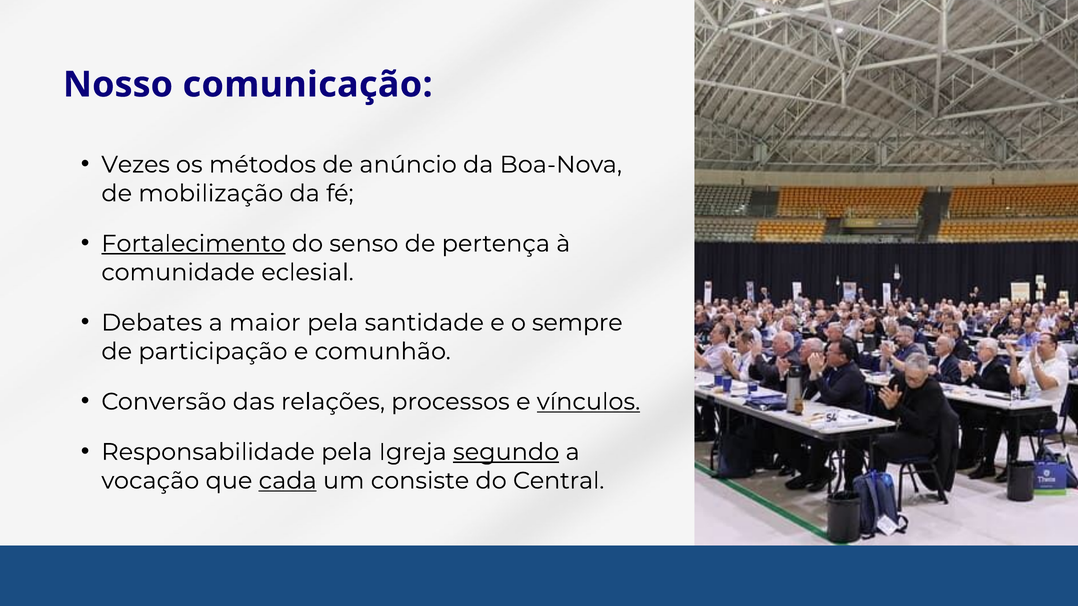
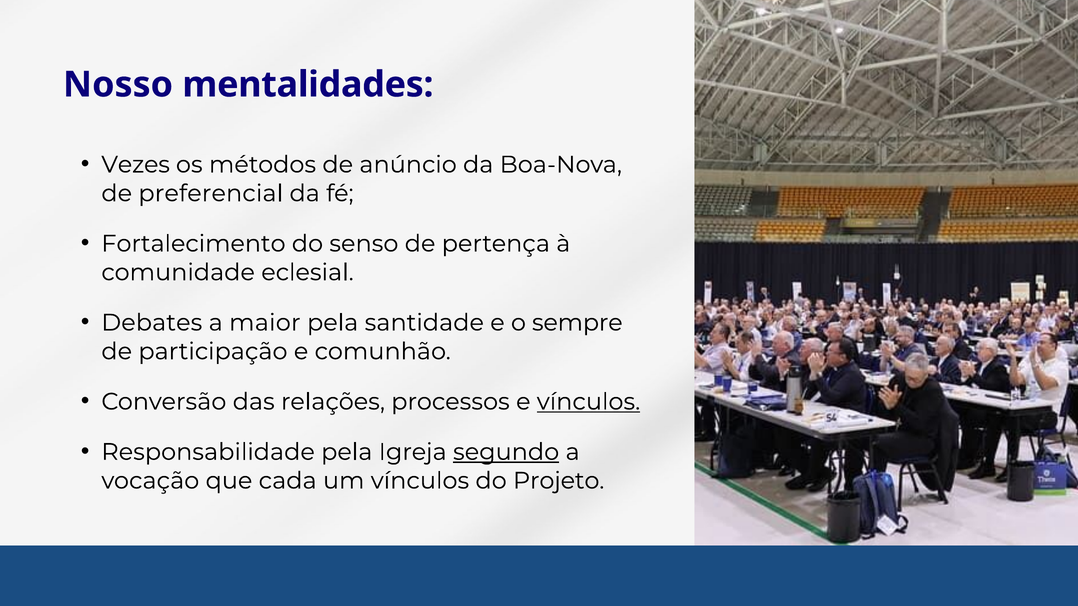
comunicação: comunicação -> mentalidades (308, 85)
mobilização: mobilização -> preferencial (211, 193)
Fortalecimento underline: present -> none (193, 244)
cada underline: present -> none (288, 481)
um consiste: consiste -> vínculos (420, 481)
Central: Central -> Projeto (559, 481)
